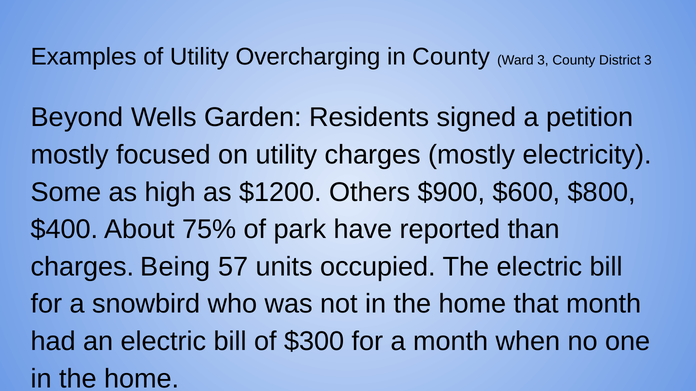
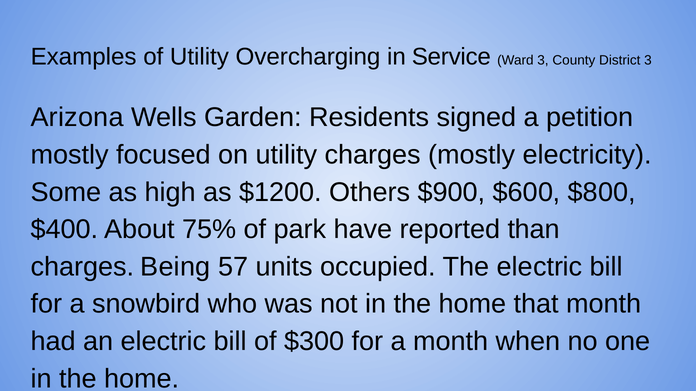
in County: County -> Service (451, 57)
Beyond: Beyond -> Arizona (77, 118)
